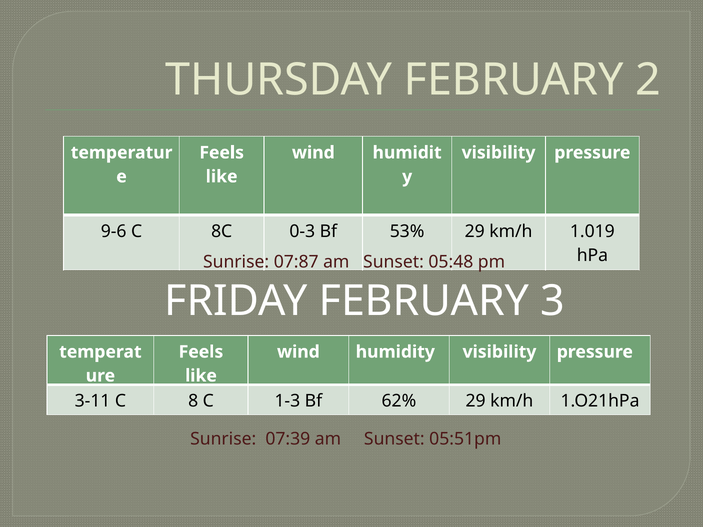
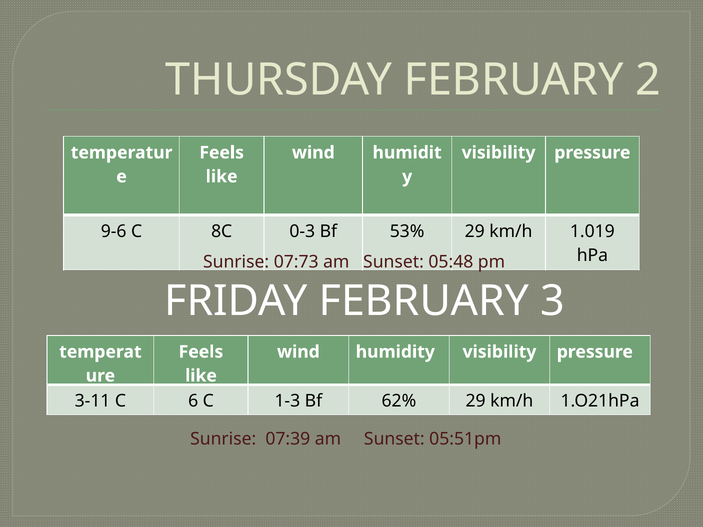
07:87: 07:87 -> 07:73 (296, 262)
8: 8 -> 6 (193, 401)
